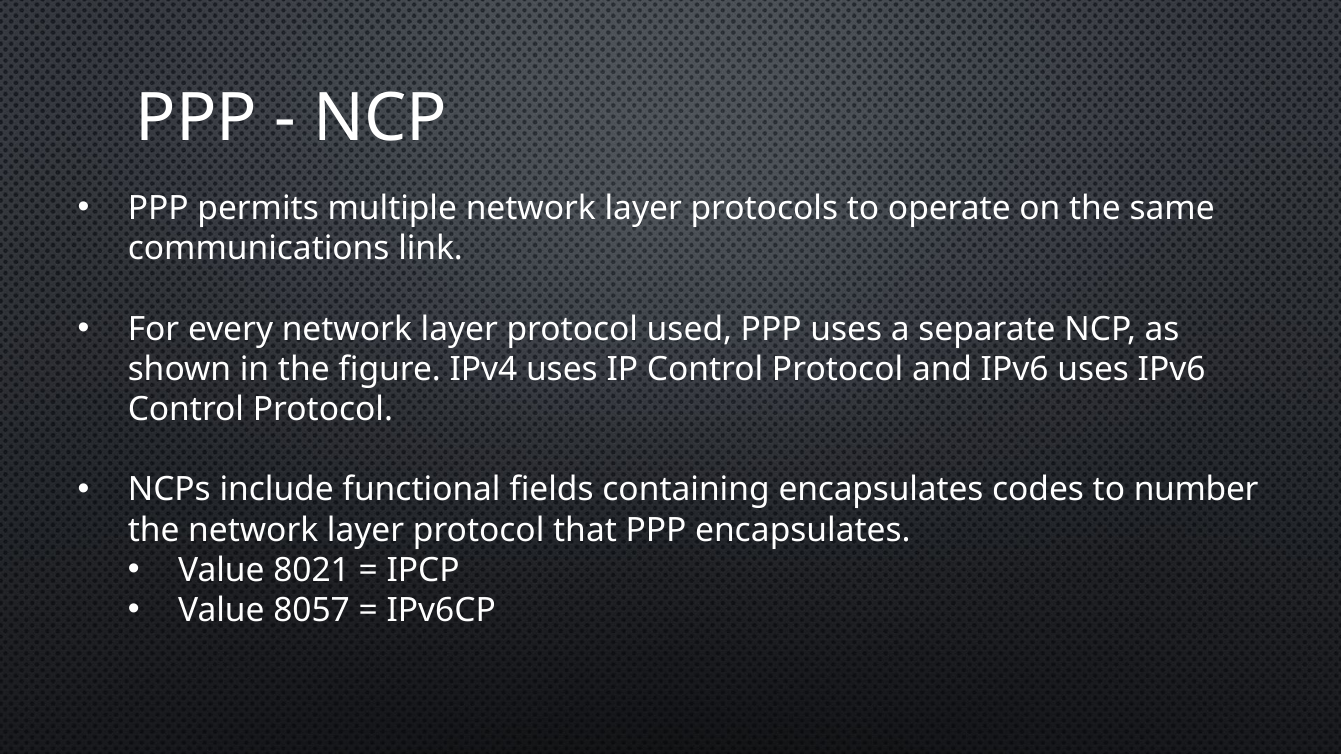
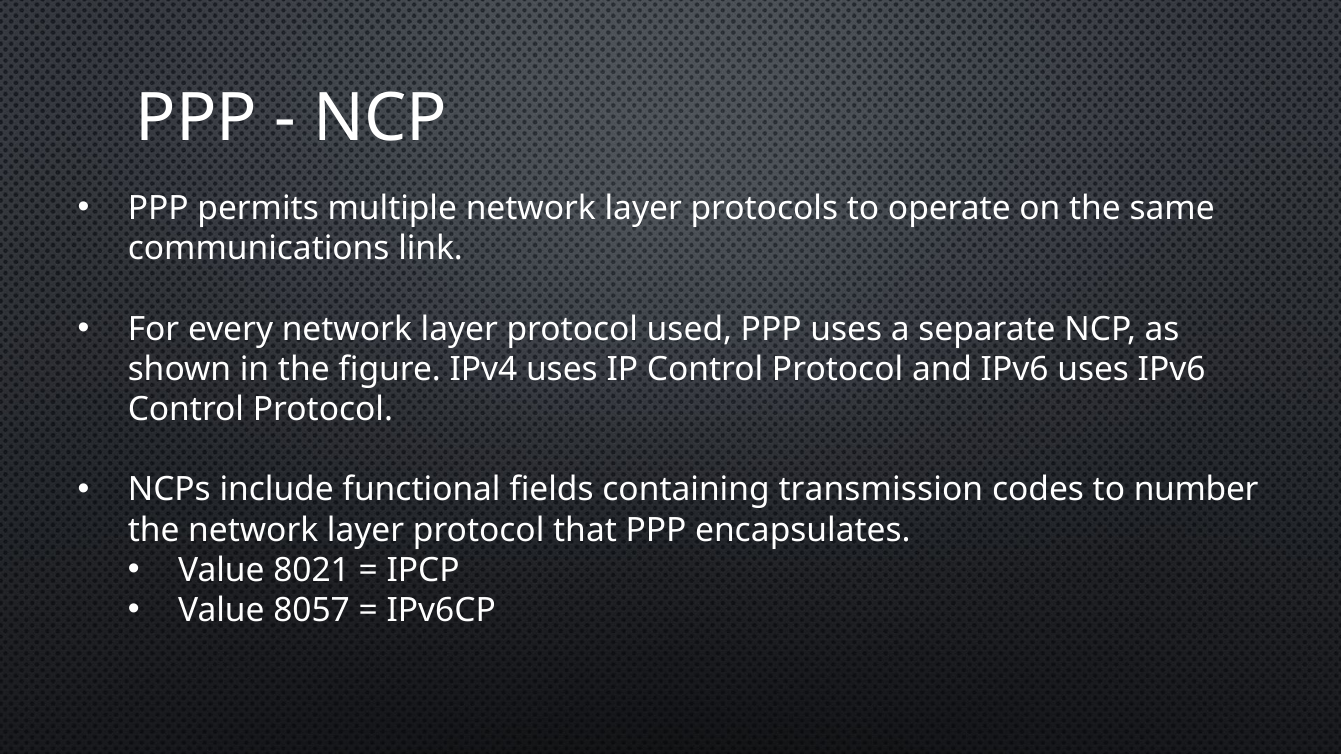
containing encapsulates: encapsulates -> transmission (881, 490)
